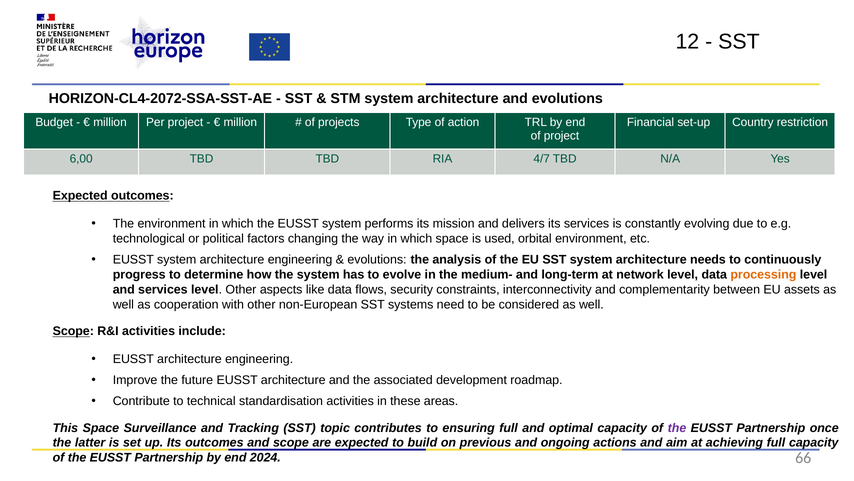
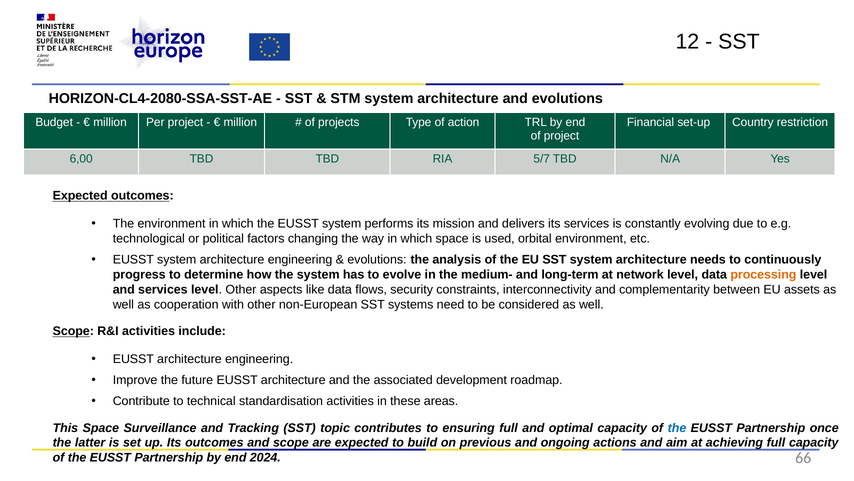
HORIZON-CL4-2072-SSA-SST-AE: HORIZON-CL4-2072-SSA-SST-AE -> HORIZON-CL4-2080-SSA-SST-AE (160, 98)
4/7: 4/7 -> 5/7 (542, 159)
the colour: purple -> blue (677, 427)
